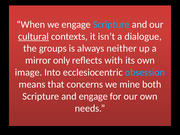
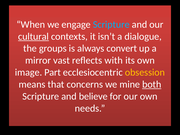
neither: neither -> convert (122, 48)
only: only -> vast (62, 60)
Into: Into -> Part (53, 72)
obsession colour: light blue -> yellow (145, 72)
both underline: none -> present (152, 84)
and engage: engage -> believe (93, 96)
